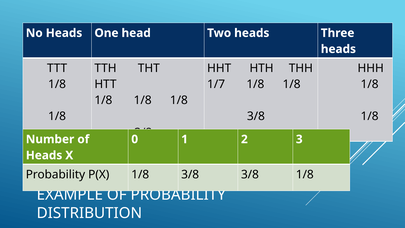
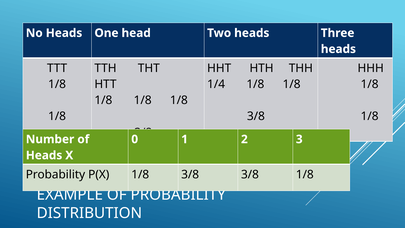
1/7: 1/7 -> 1/4 (216, 84)
